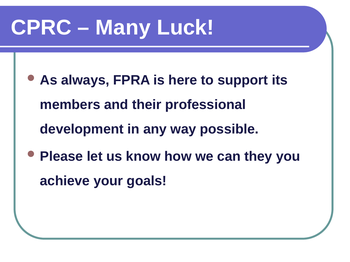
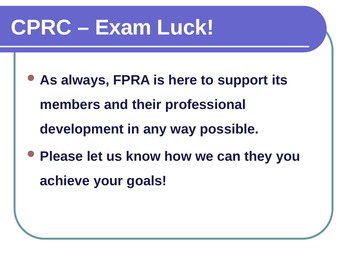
Many: Many -> Exam (123, 28)
